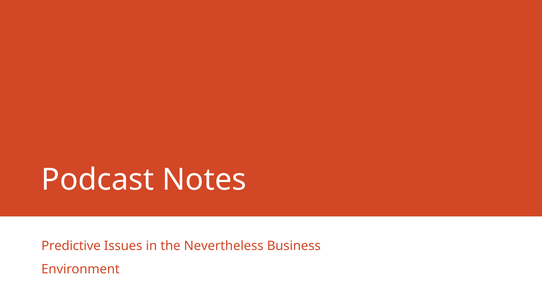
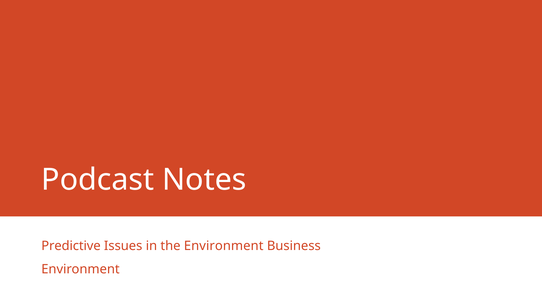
the Nevertheless: Nevertheless -> Environment (224, 246)
